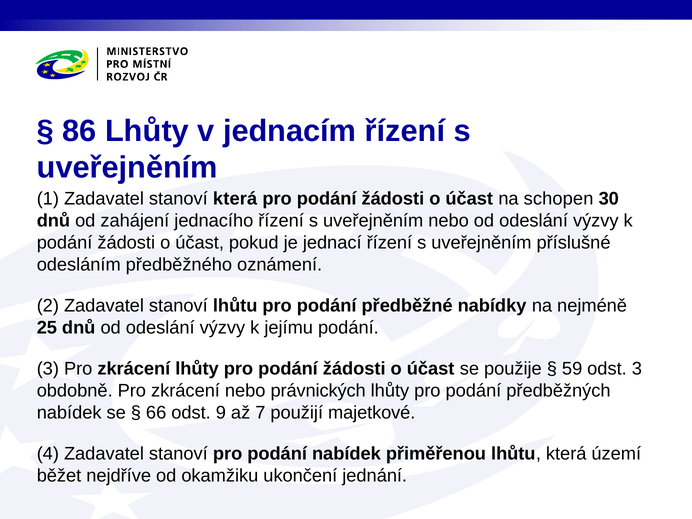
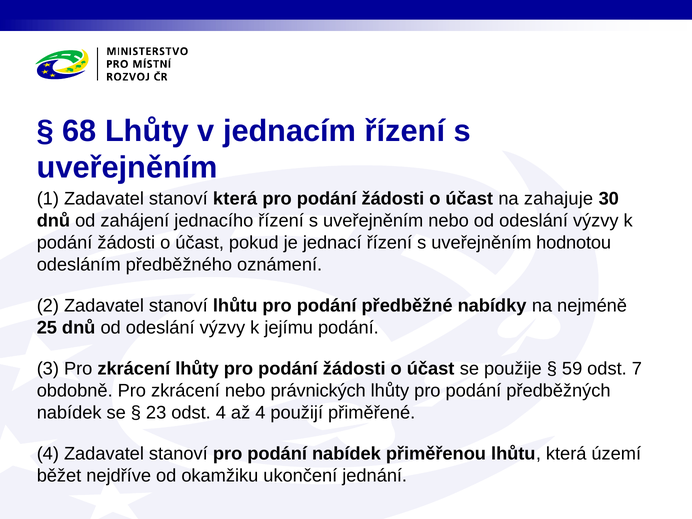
86: 86 -> 68 (79, 131)
schopen: schopen -> zahajuje (559, 199)
příslušné: příslušné -> hodnotou (574, 243)
odst 3: 3 -> 7 (637, 369)
66: 66 -> 23 (156, 413)
odst 9: 9 -> 4 (221, 413)
až 7: 7 -> 4 (260, 413)
majetkové: majetkové -> přiměřené (372, 413)
